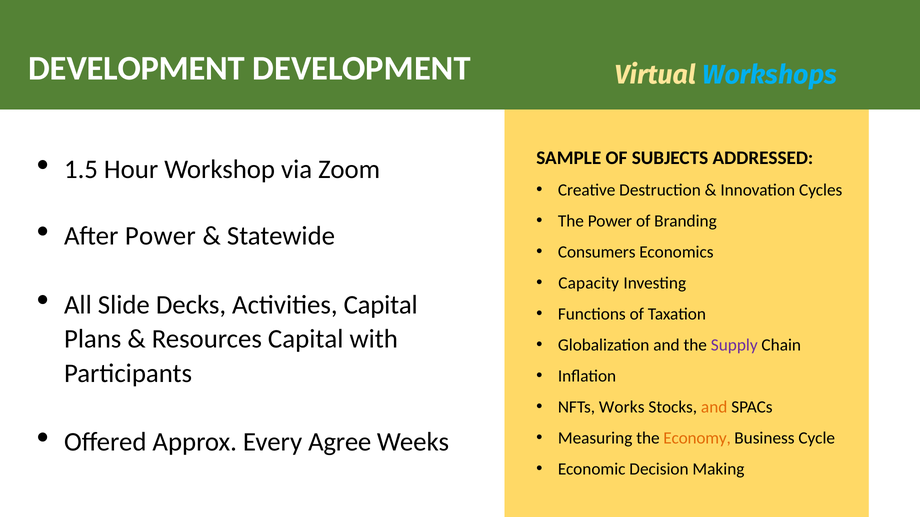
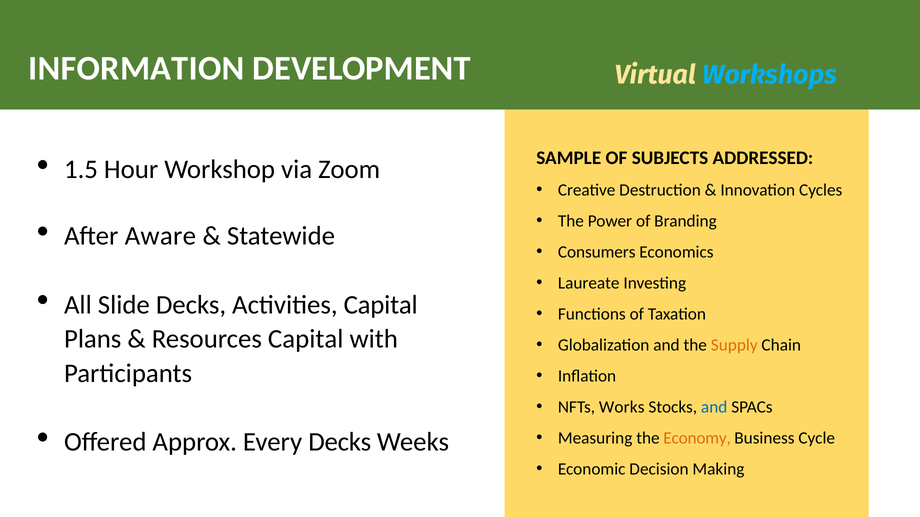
DEVELOPMENT: DEVELOPMENT -> INFORMATION (136, 69)
After Power: Power -> Aware (160, 236)
Capacity: Capacity -> Laureate (589, 283)
Supply colour: purple -> orange (734, 345)
and colour: orange -> blue (714, 407)
Every Agree: Agree -> Decks (340, 442)
